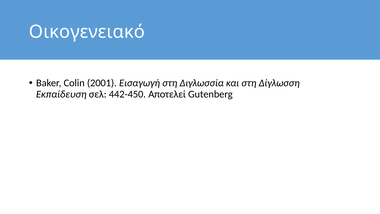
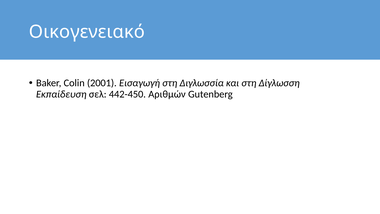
Αποτελεί: Αποτελεί -> Αριθμών (167, 94)
